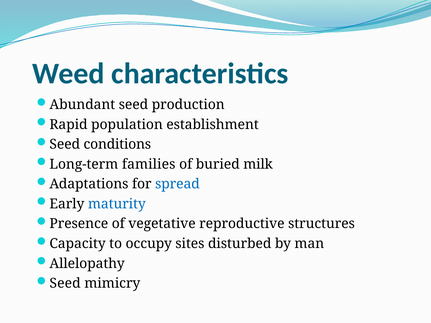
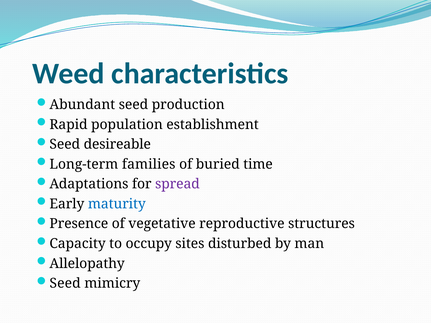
conditions: conditions -> desireable (117, 144)
milk: milk -> time (258, 164)
spread colour: blue -> purple (177, 184)
